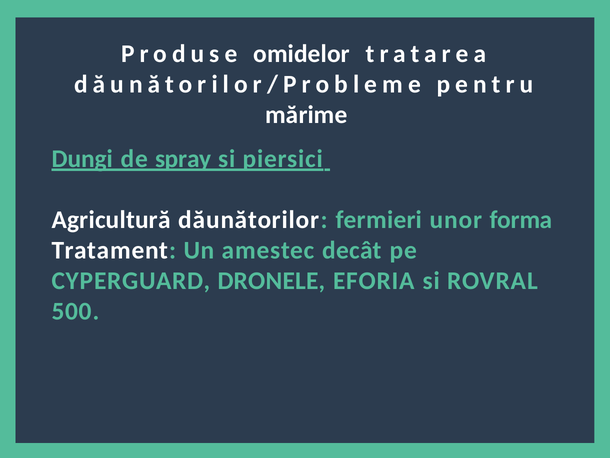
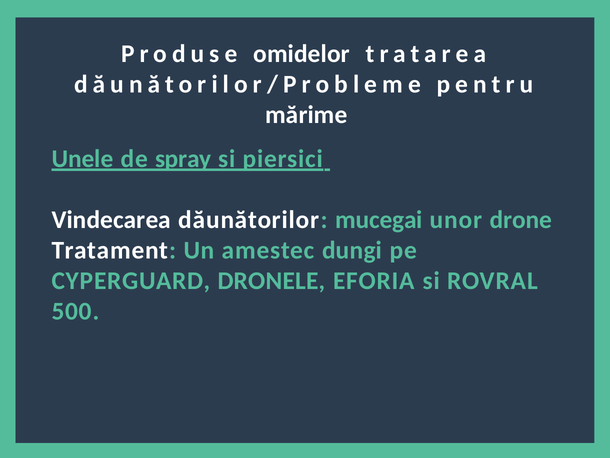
Dungi: Dungi -> Unele (82, 159)
Agricultură: Agricultură -> Vindecarea (111, 220)
fermieri: fermieri -> mucegai (379, 220)
forma: forma -> drone (521, 220)
decât: decât -> dungi (352, 250)
